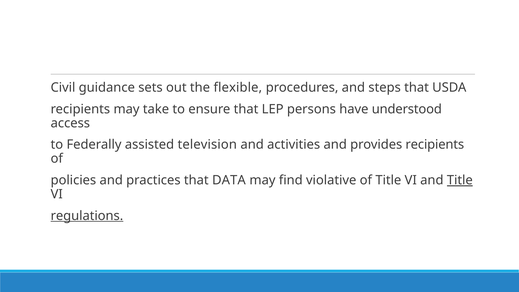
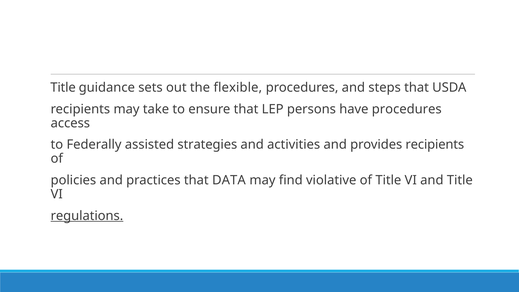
Civil: Civil -> Title (63, 87)
have understood: understood -> procedures (407, 109)
television: television -> strategies (207, 145)
Title underline: present -> none (460, 180)
